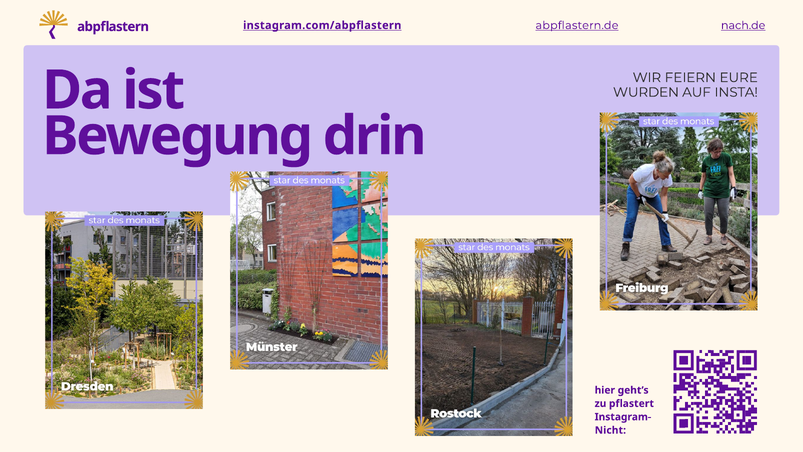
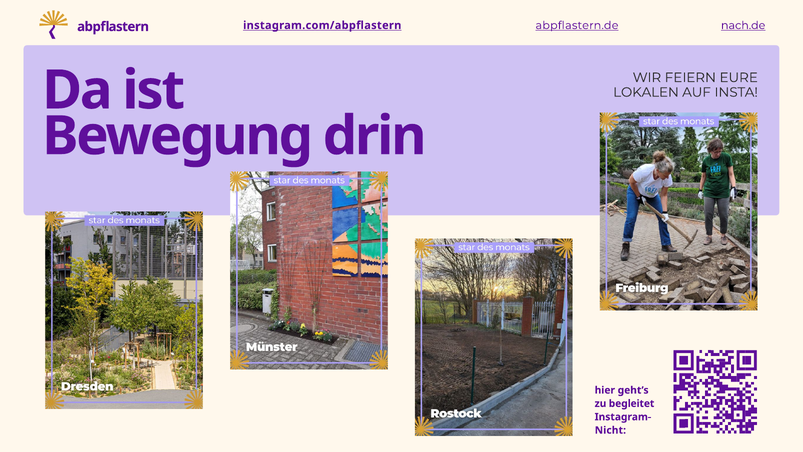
WURDEN: WURDEN -> LOKALEN (646, 92)
pflastert: pflastert -> begleitet (632, 403)
